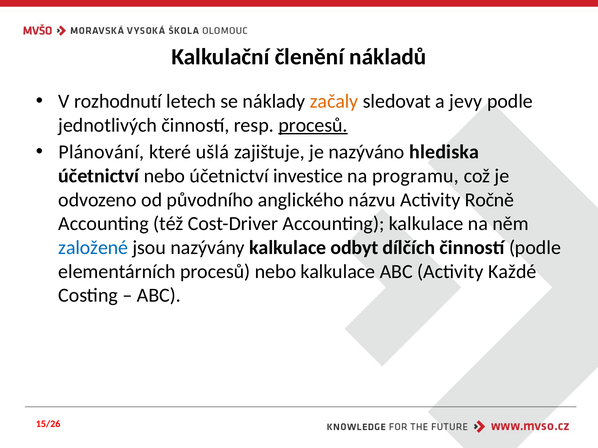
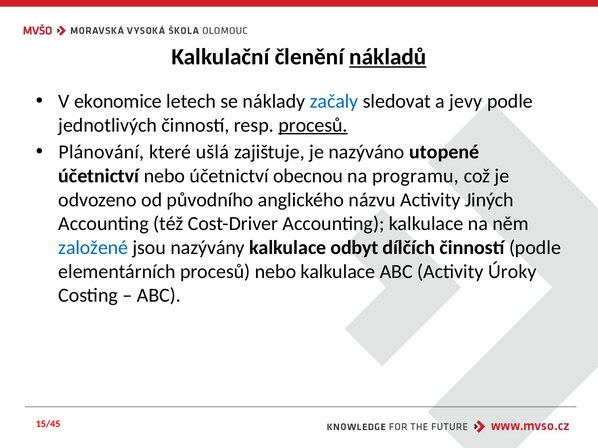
nákladů underline: none -> present (388, 57)
rozhodnutí: rozhodnutí -> ekonomice (118, 101)
začaly colour: orange -> blue (334, 101)
hlediska: hlediska -> utopené (444, 152)
investice: investice -> obecnou (308, 176)
Ročně: Ročně -> Jiných (489, 200)
Každé: Každé -> Úroky (512, 272)
15/26: 15/26 -> 15/45 (48, 424)
